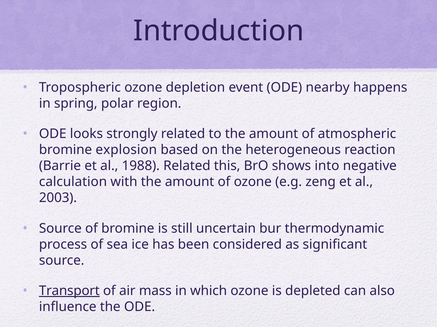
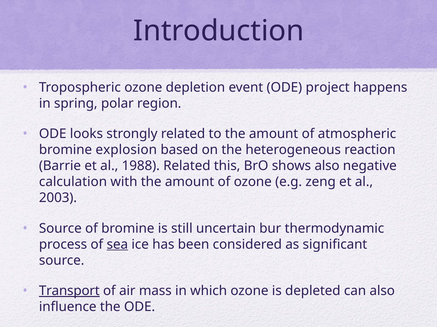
nearby: nearby -> project (328, 88)
shows into: into -> also (327, 166)
sea underline: none -> present (117, 245)
